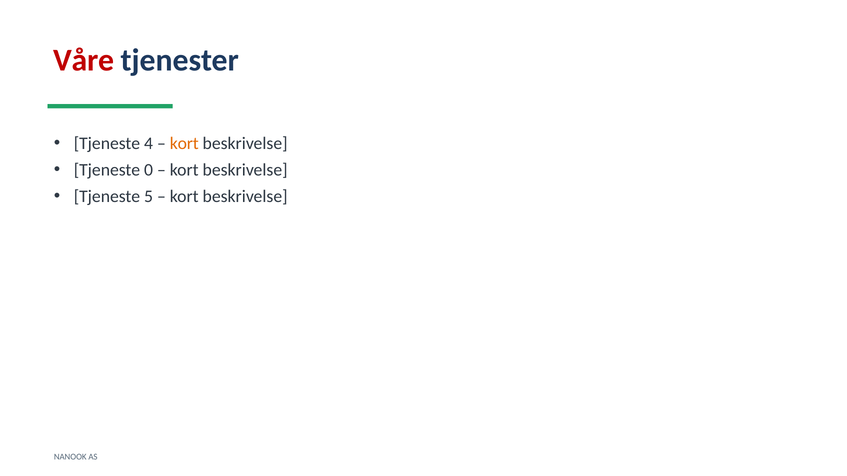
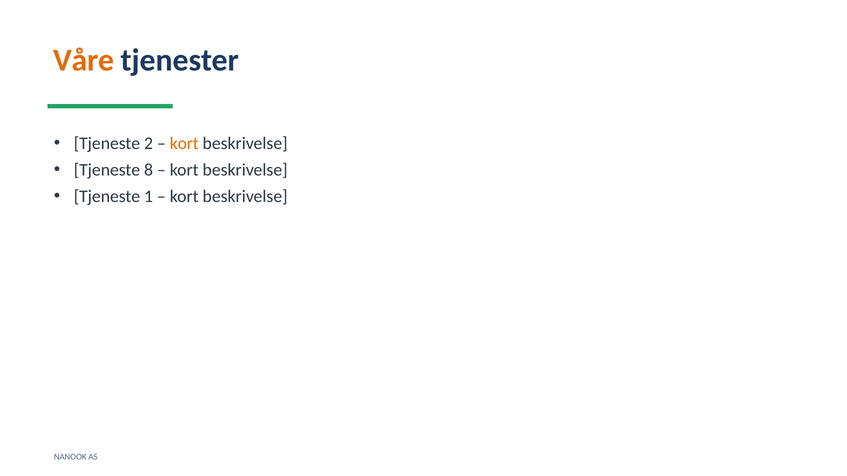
Våre colour: red -> orange (84, 60)
4: 4 -> 2 (148, 143)
0: 0 -> 8 (148, 170)
5: 5 -> 1 (148, 196)
